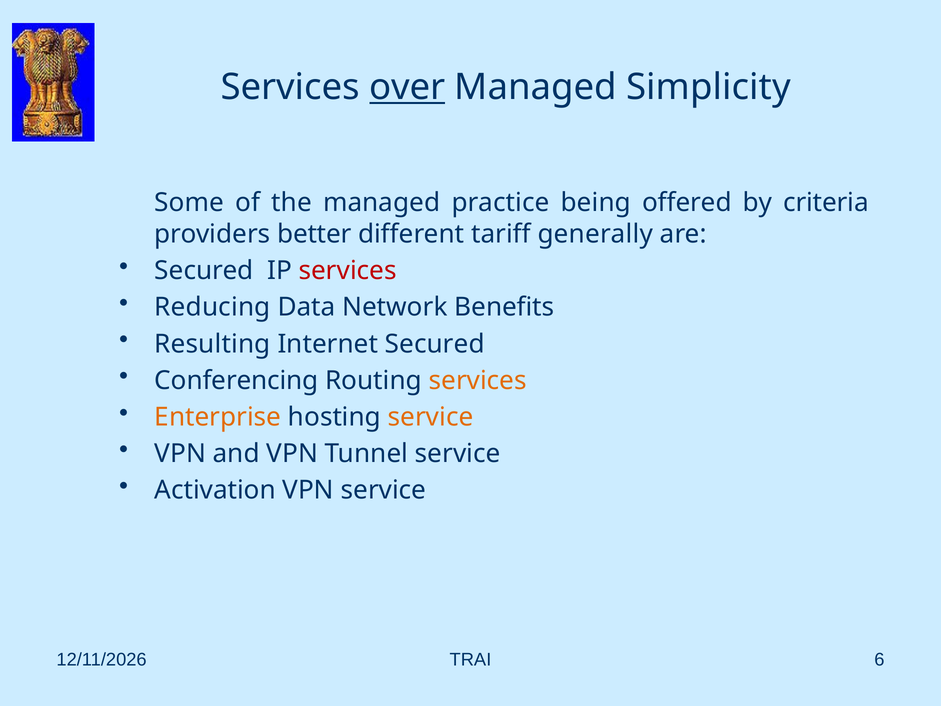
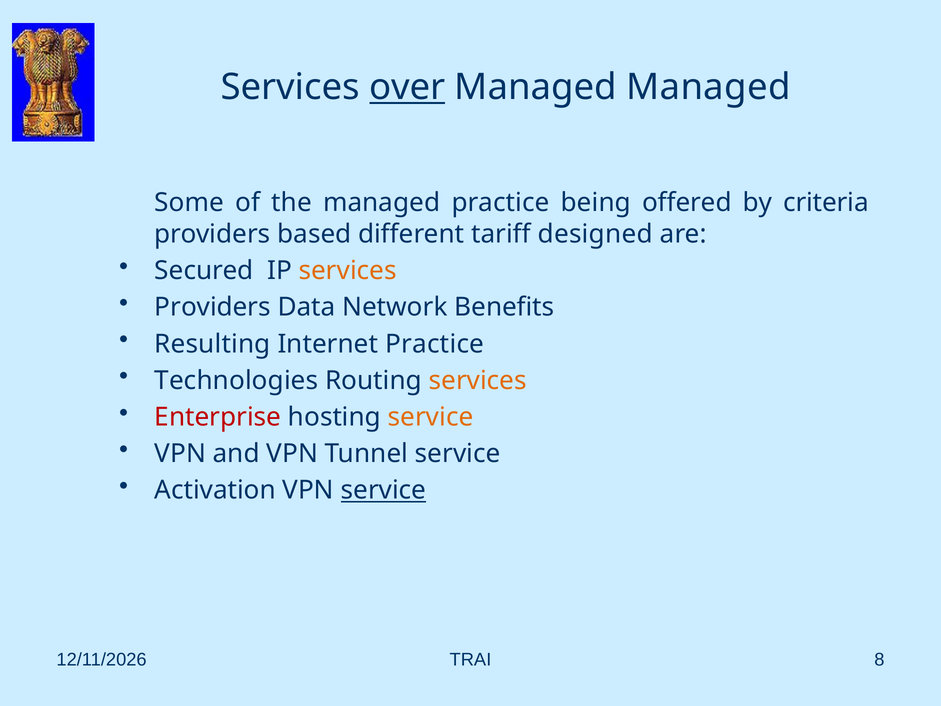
Managed Simplicity: Simplicity -> Managed (708, 87)
better: better -> based (314, 234)
generally: generally -> designed (595, 234)
services colour: red -> orange (348, 271)
Reducing: Reducing -> Providers (213, 307)
Internet Secured: Secured -> Practice (435, 344)
Conferencing: Conferencing -> Technologies (236, 380)
Enterprise colour: orange -> red (218, 417)
service underline: none -> present (383, 490)
6: 6 -> 8 (879, 660)
